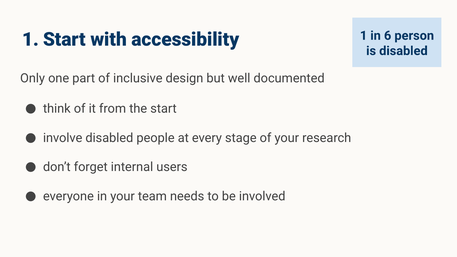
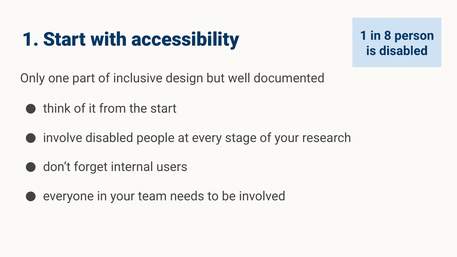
6: 6 -> 8 (388, 36)
